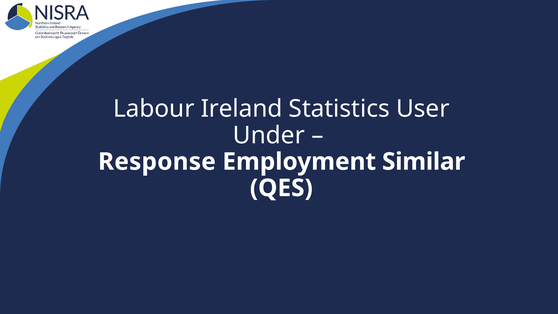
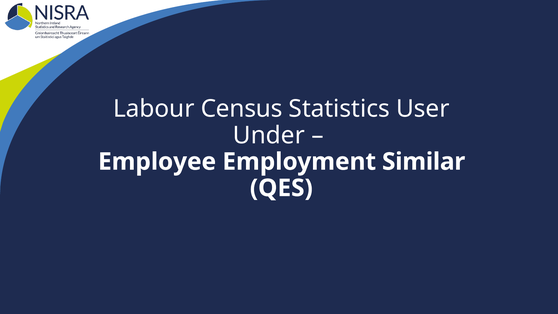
Ireland: Ireland -> Census (242, 109)
Response: Response -> Employee (157, 162)
